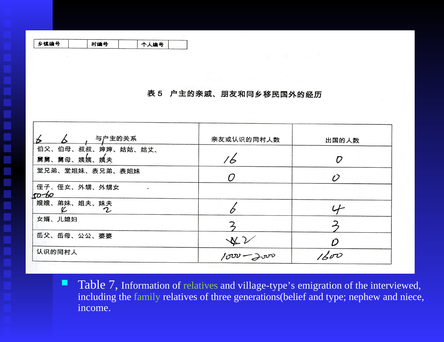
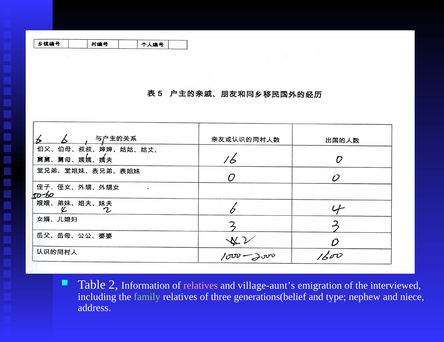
7: 7 -> 2 (113, 285)
relatives colour: light green -> pink (201, 286)
village-type’s: village-type’s -> village-aunt’s (266, 286)
income: income -> address (94, 308)
